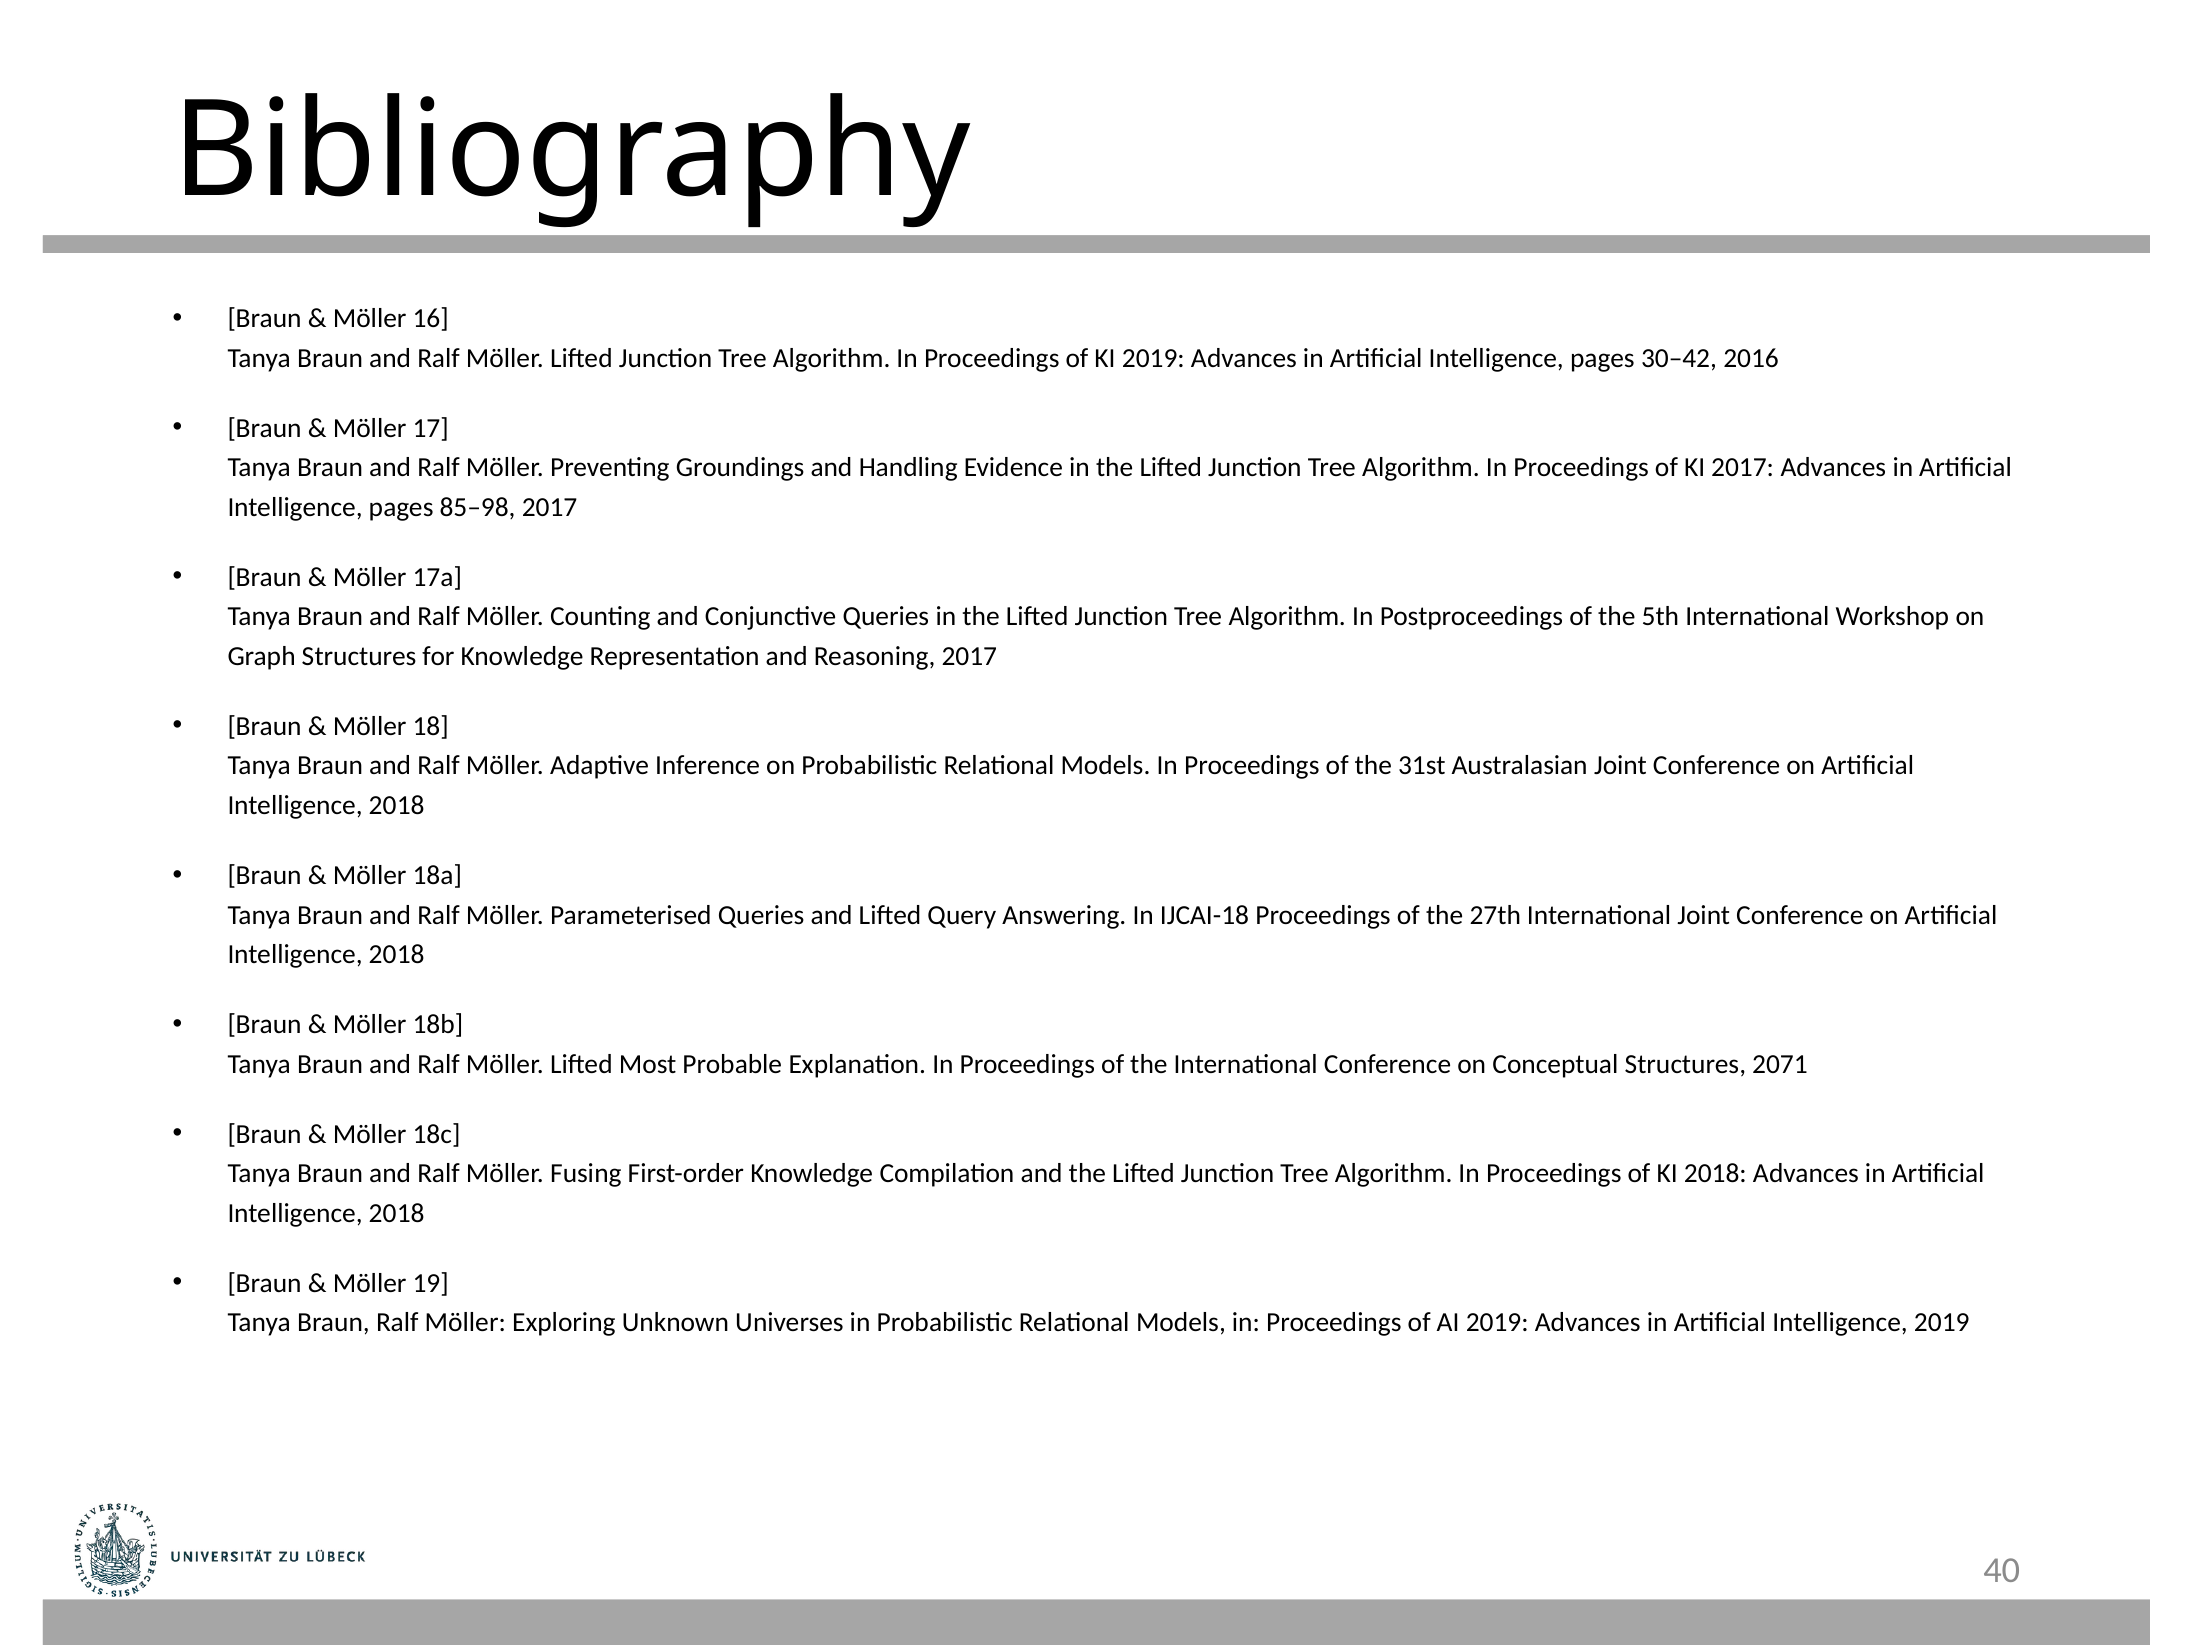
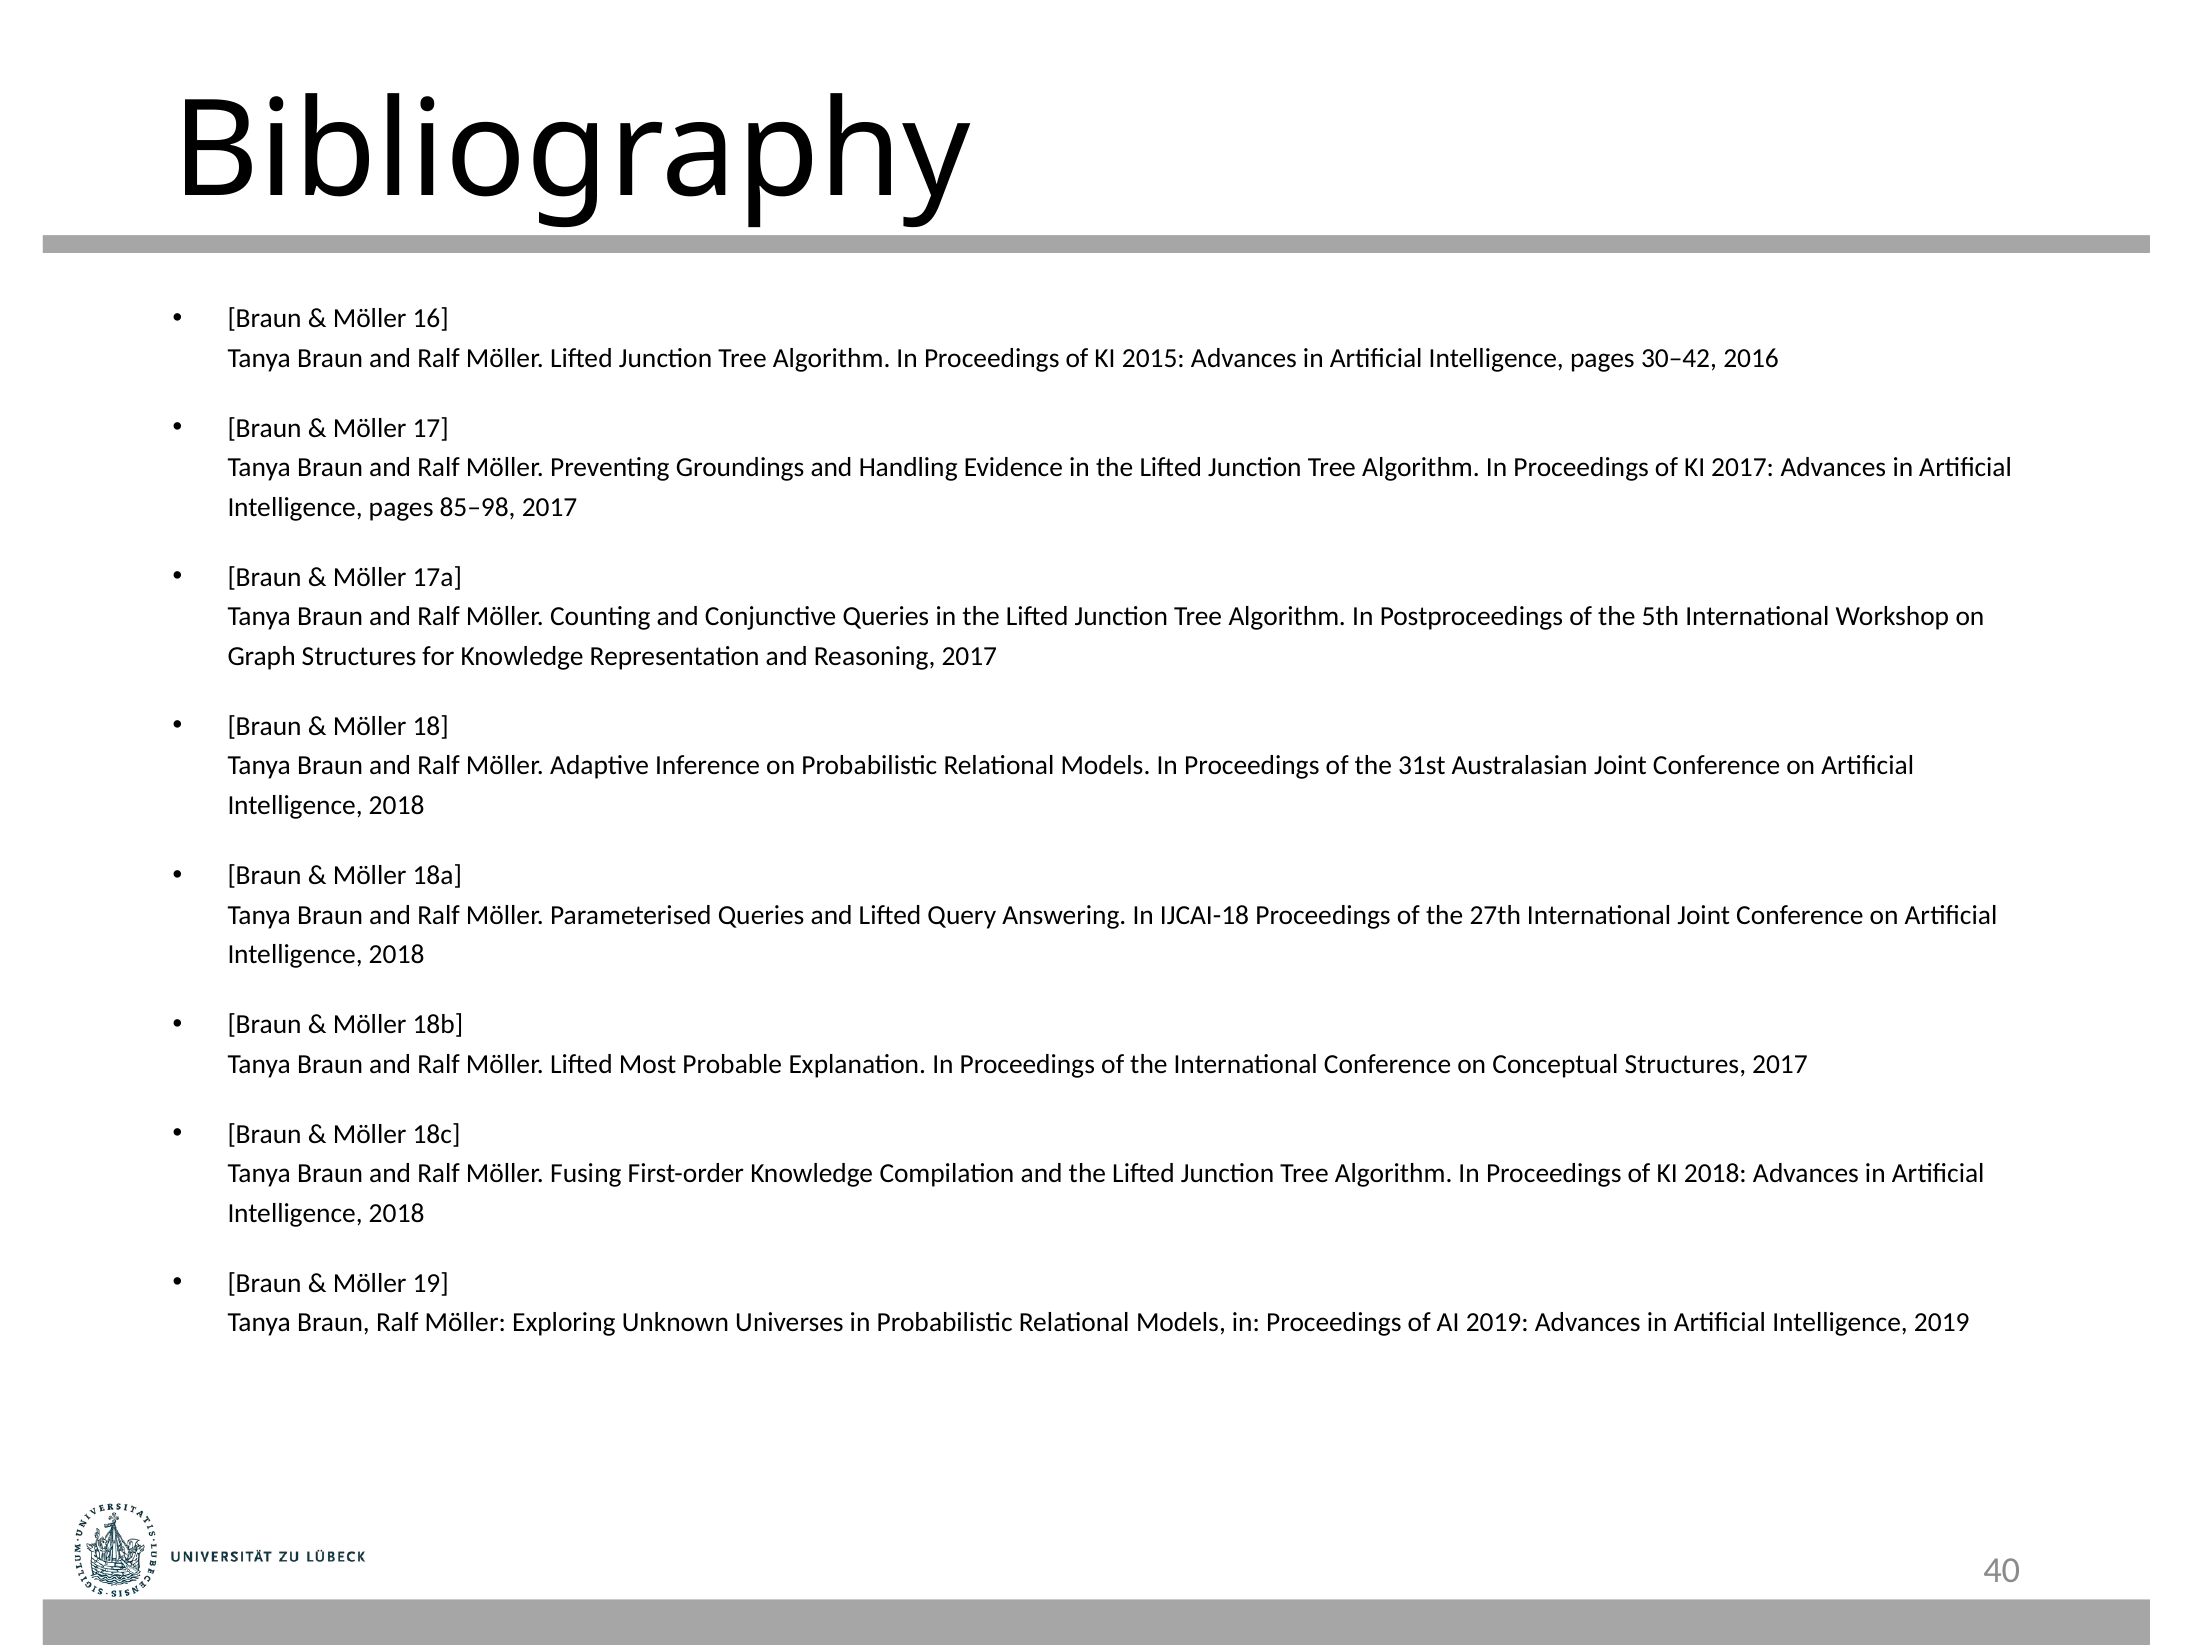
KI 2019: 2019 -> 2015 (1153, 358)
Structures 2071: 2071 -> 2017 (1780, 1064)
